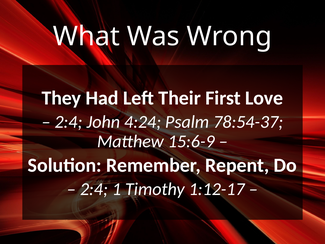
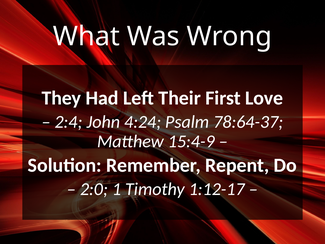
78:54-37: 78:54-37 -> 78:64-37 (248, 122)
15:6-9: 15:6-9 -> 15:4-9 (191, 141)
2:4: 2:4 -> 2:0 (94, 189)
